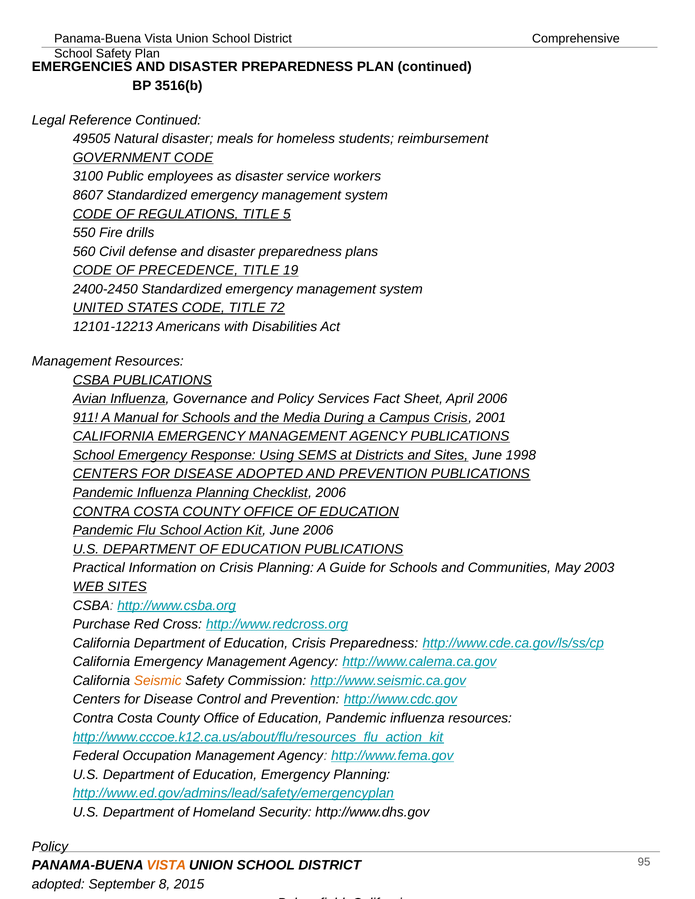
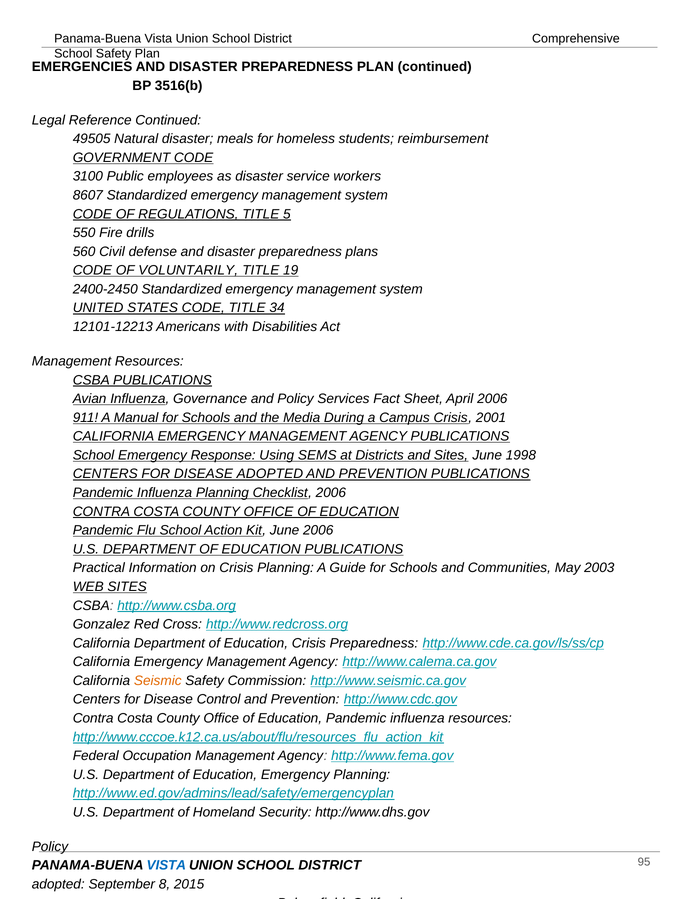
PRECEDENCE: PRECEDENCE -> VOLUNTARILY (188, 271)
72: 72 -> 34 (277, 308)
Purchase: Purchase -> Gonzalez (101, 625)
VISTA colour: orange -> blue (166, 866)
